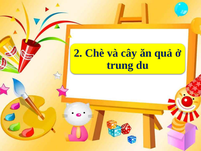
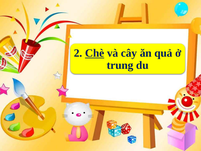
Chè underline: none -> present (95, 53)
